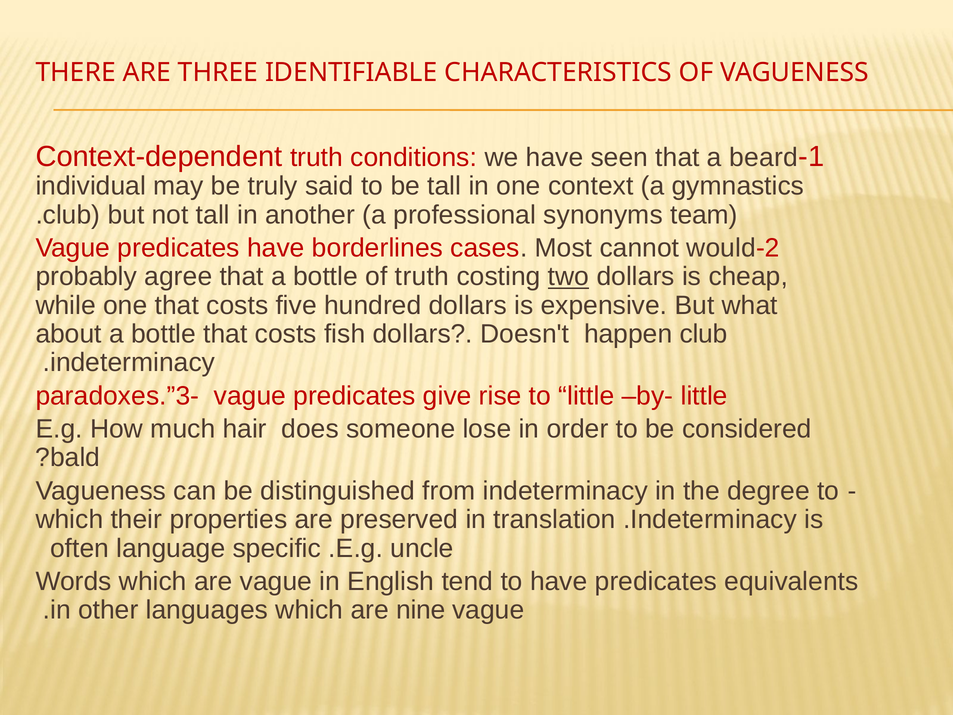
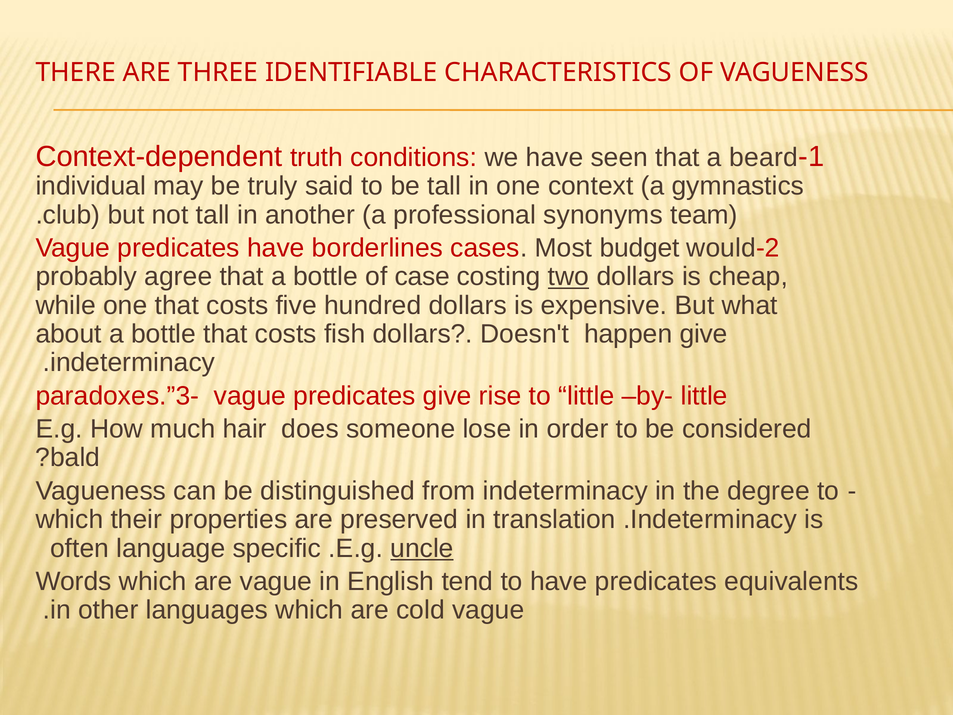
cannot: cannot -> budget (640, 248)
of truth: truth -> case (422, 277)
happen club: club -> give (703, 334)
uncle underline: none -> present (422, 548)
nine: nine -> cold (421, 610)
